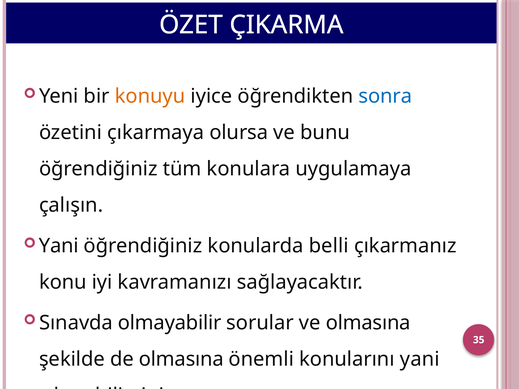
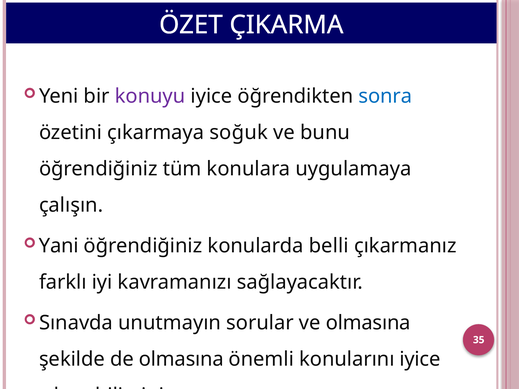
konuyu colour: orange -> purple (150, 96)
olursa: olursa -> soğuk (239, 133)
konu: konu -> farklı (63, 282)
olmayabilir: olmayabilir -> unutmayın (170, 323)
konularını yani: yani -> iyice (420, 359)
